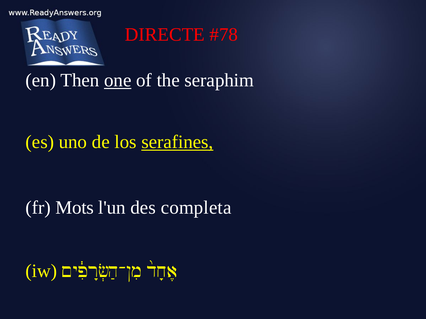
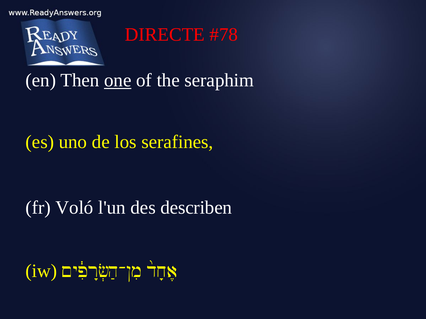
serafines underline: present -> none (177, 142)
Mots: Mots -> Voló (74, 208)
completa: completa -> describen (196, 208)
